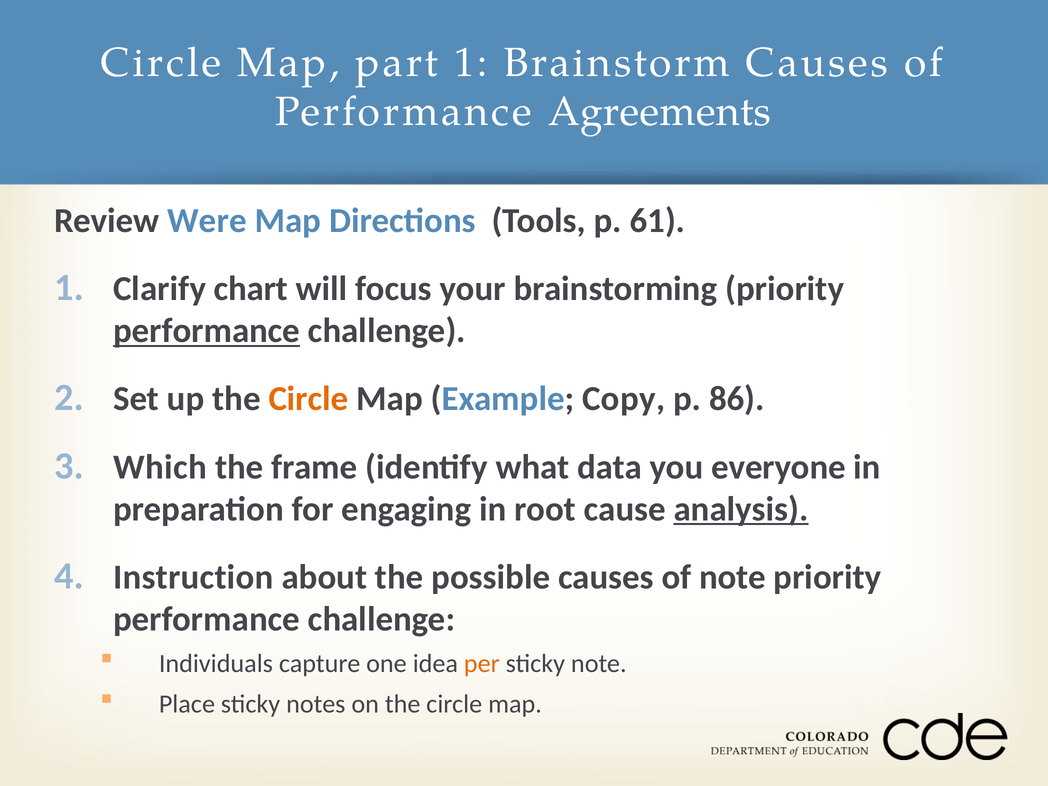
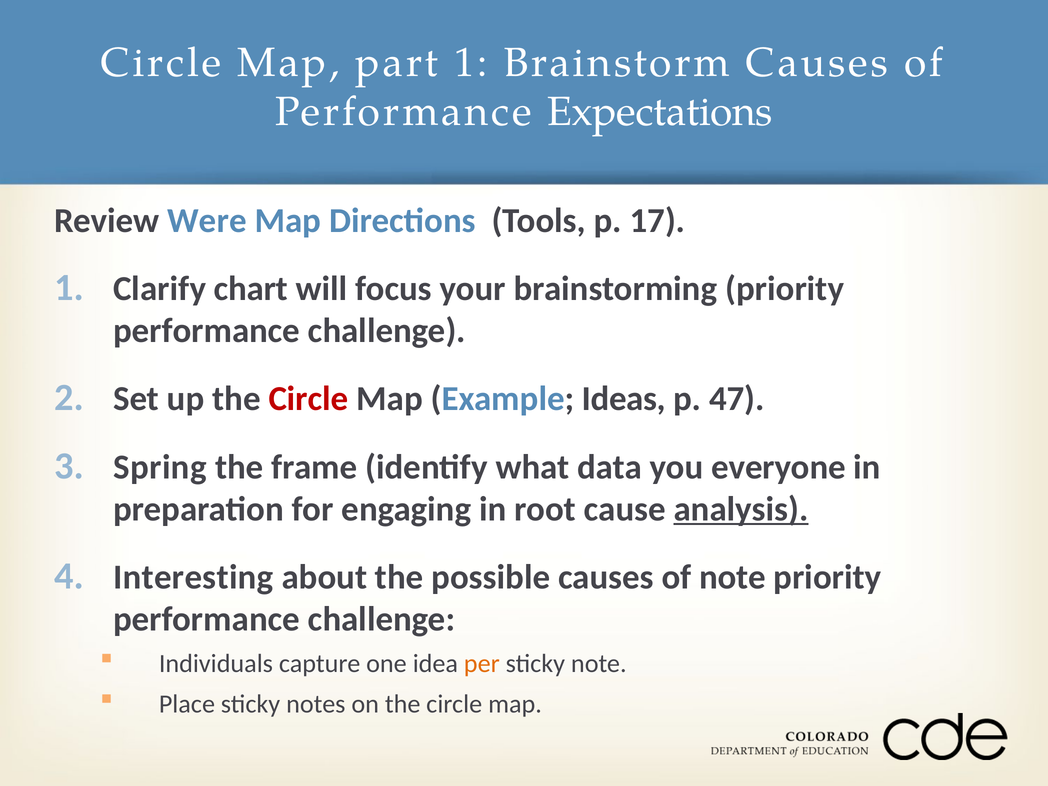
Agreements: Agreements -> Expectations (660, 112)
61: 61 -> 17 (658, 221)
performance underline: present -> none (207, 331)
Circle colour: orange -> red (308, 399)
Copy: Copy -> Ideas (624, 399)
86: 86 -> 47 (737, 399)
Which: Which -> Spring (160, 467)
Instruction: Instruction -> Interesting (193, 577)
